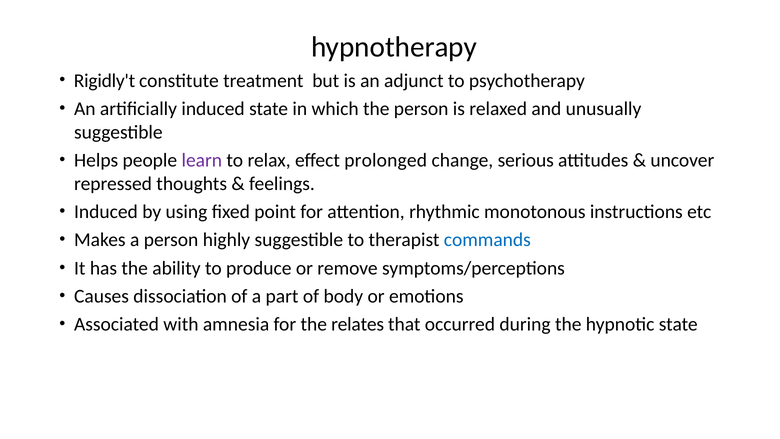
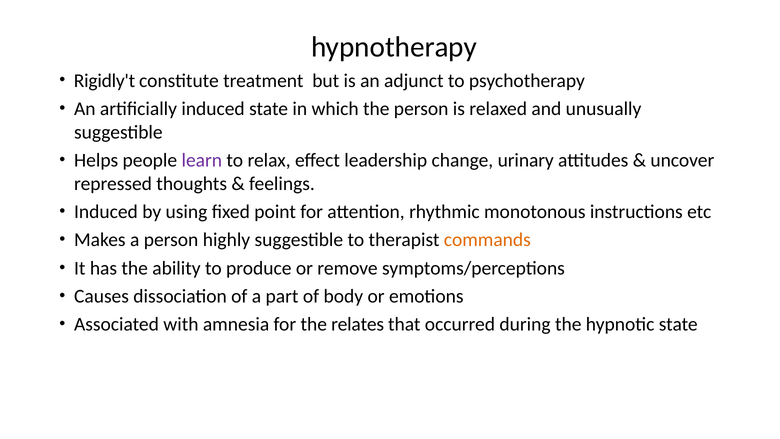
prolonged: prolonged -> leadership (386, 160)
serious: serious -> urinary (526, 160)
commands colour: blue -> orange (487, 240)
